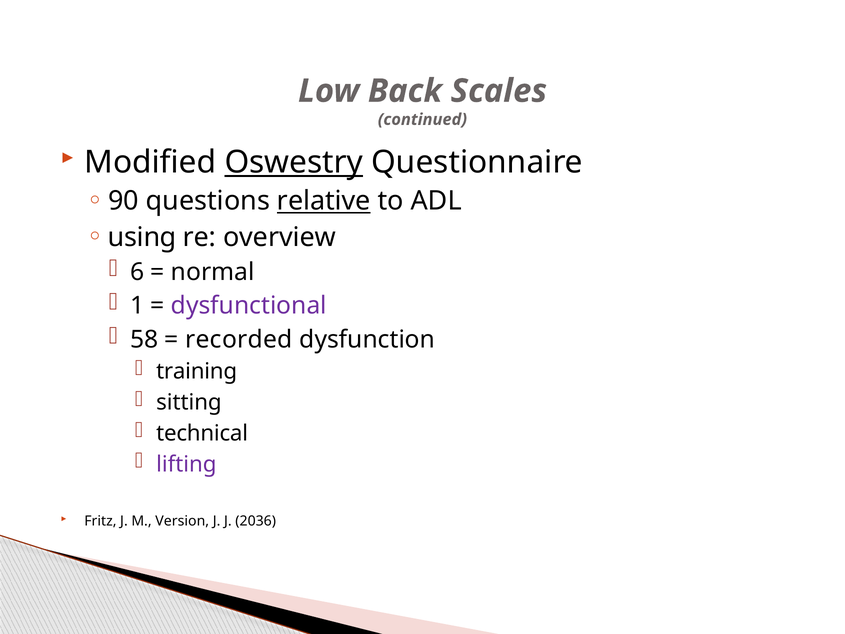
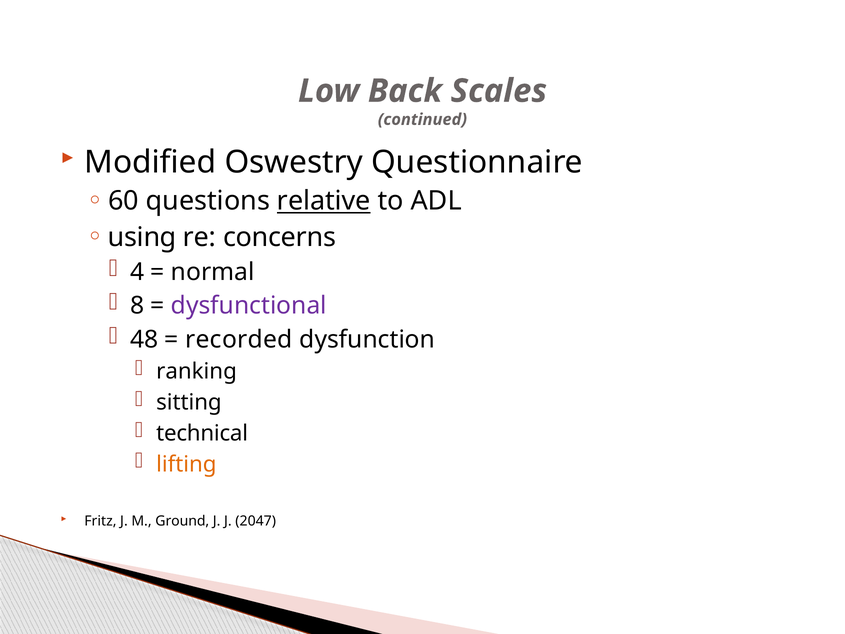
Oswestry underline: present -> none (294, 162)
90: 90 -> 60 (123, 201)
overview: overview -> concerns (280, 237)
6: 6 -> 4 (137, 272)
1: 1 -> 8 (137, 306)
58: 58 -> 48 (144, 339)
training: training -> ranking (197, 371)
lifting colour: purple -> orange (186, 464)
Version: Version -> Ground (182, 521)
2036: 2036 -> 2047 (256, 521)
